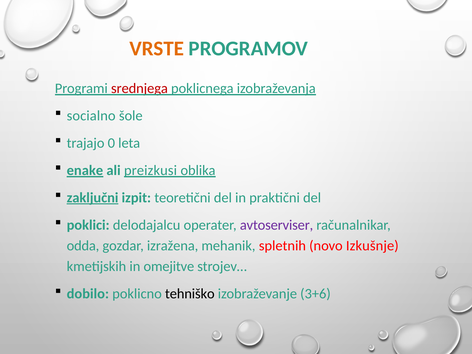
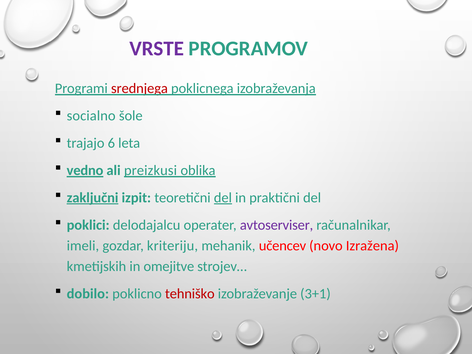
VRSTE colour: orange -> purple (157, 49)
0: 0 -> 6 (111, 143)
enake: enake -> vedno (85, 170)
del underline: none -> present (223, 198)
odda: odda -> imeli (83, 246)
izražena: izražena -> kriteriju (173, 246)
spletnih: spletnih -> učencev (283, 246)
Izkušnje: Izkušnje -> Izražena (372, 246)
tehniško colour: black -> red (190, 294)
3+6: 3+6 -> 3+1 (315, 294)
